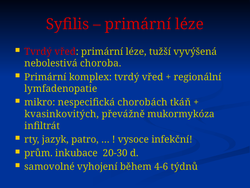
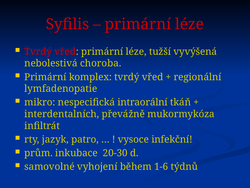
chorobách: chorobách -> intraorální (143, 102)
kvasinkovitých: kvasinkovitých -> interdentalních (62, 114)
4-6: 4-6 -> 1-6 (161, 166)
